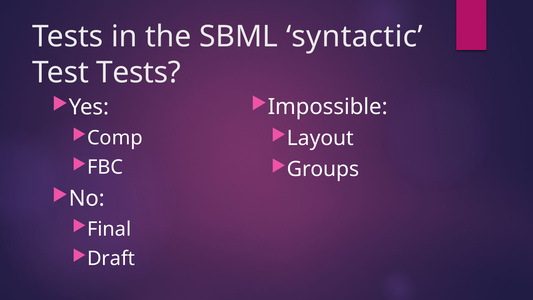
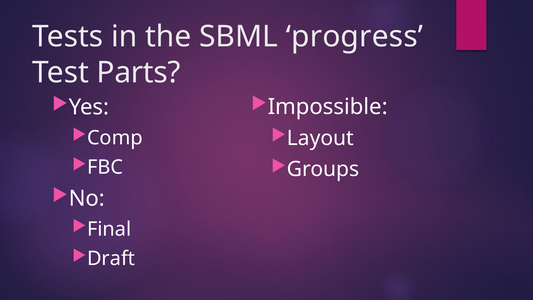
syntactic: syntactic -> progress (354, 36)
Test Tests: Tests -> Parts (139, 72)
